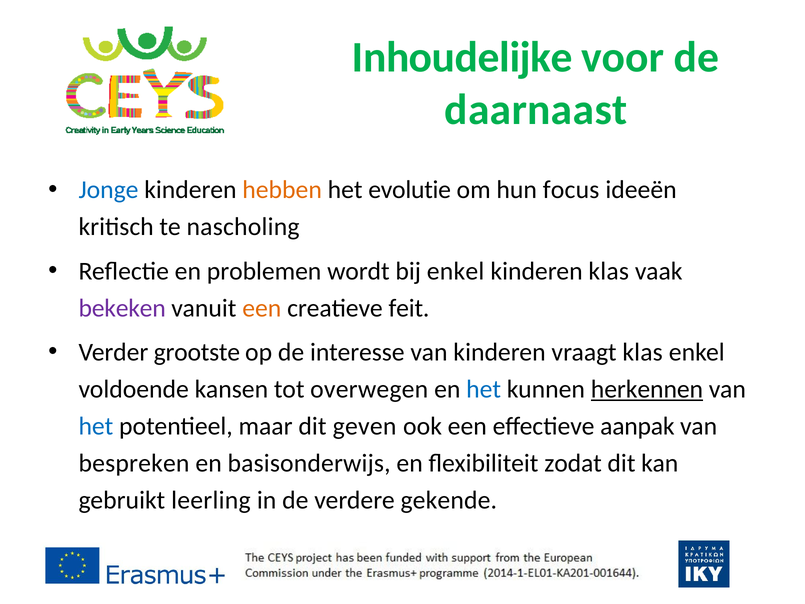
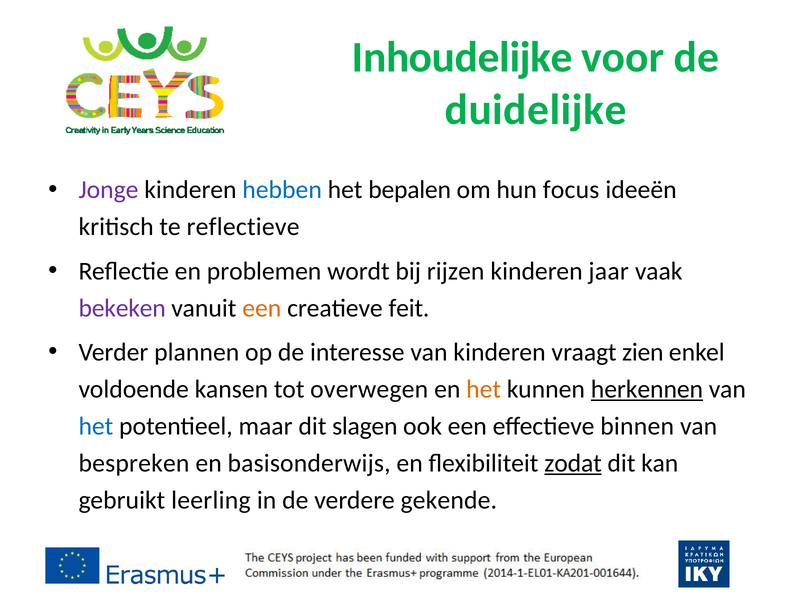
daarnaast: daarnaast -> duidelijke (536, 110)
Jonge colour: blue -> purple (108, 190)
hebben colour: orange -> blue (282, 190)
evolutie: evolutie -> bepalen (410, 190)
nascholing: nascholing -> reflectieve (243, 227)
bij enkel: enkel -> rijzen (456, 271)
kinderen klas: klas -> jaar (609, 271)
grootste: grootste -> plannen (197, 352)
vraagt klas: klas -> zien (643, 352)
het colour: blue -> orange (484, 389)
geven: geven -> slagen (365, 426)
aanpak: aanpak -> binnen (637, 426)
zodat underline: none -> present (573, 463)
